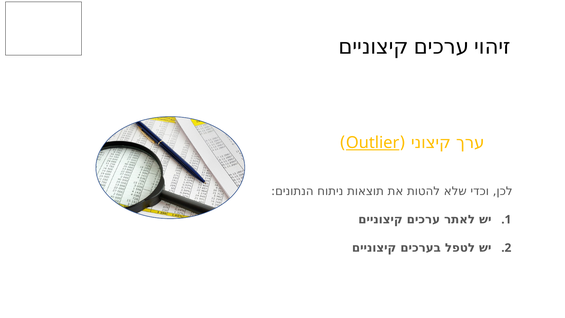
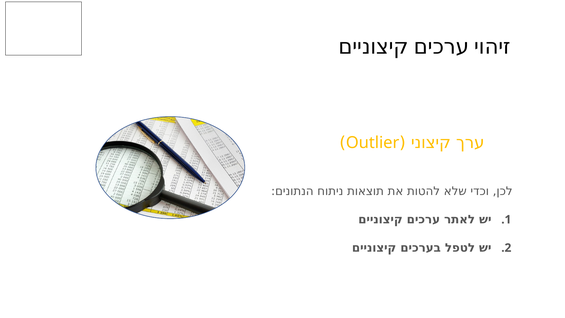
Outlier underline: present -> none (373, 143)
